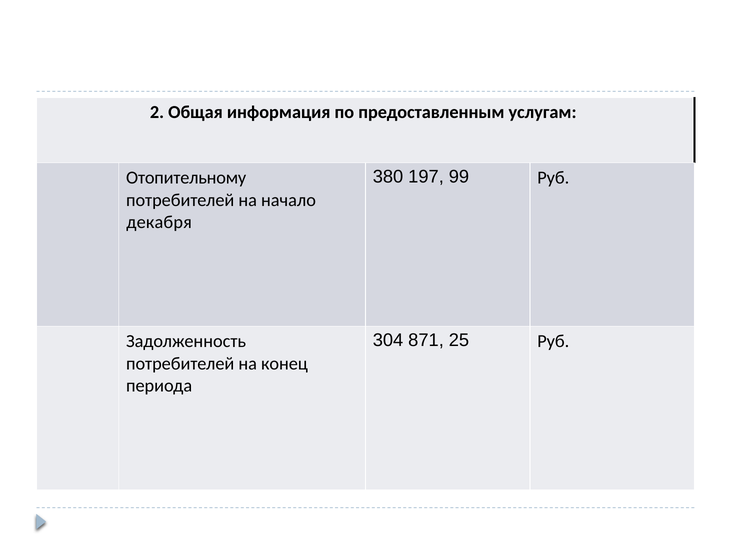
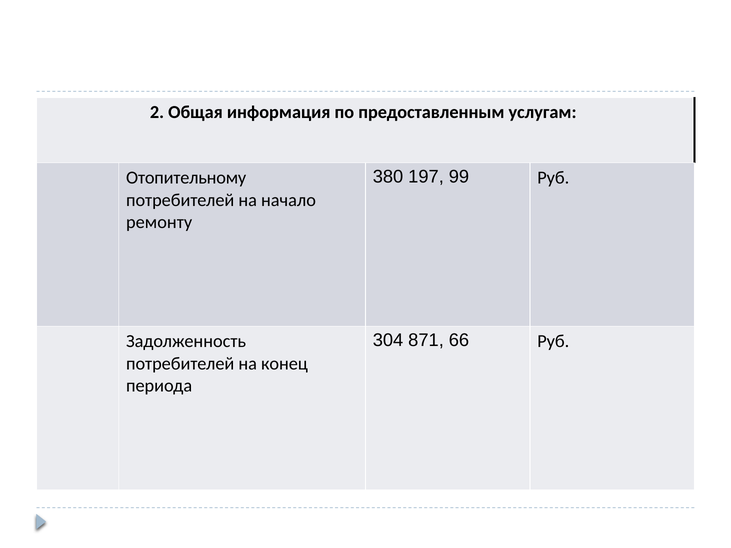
декабря: декабря -> ремонту (159, 222)
25: 25 -> 66 (459, 341)
